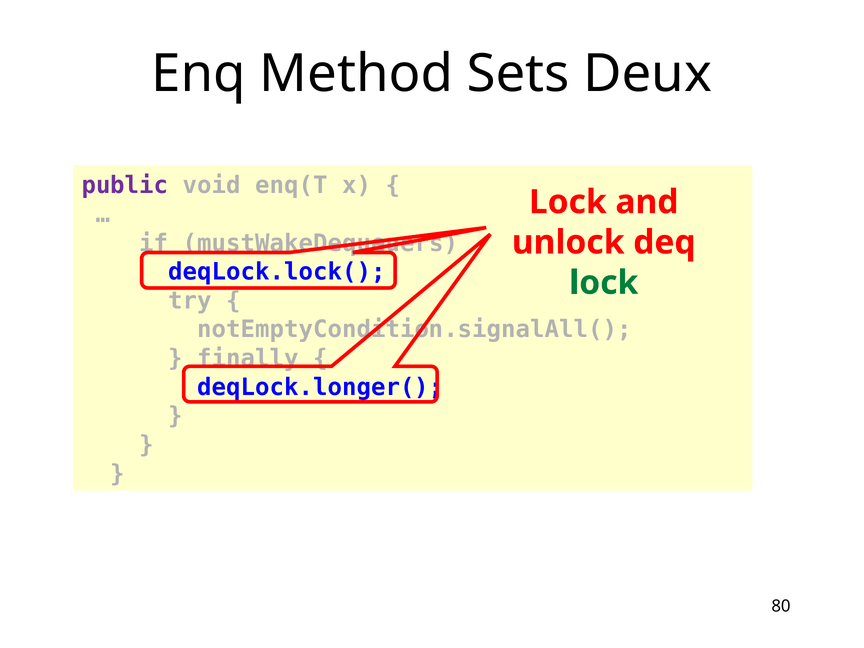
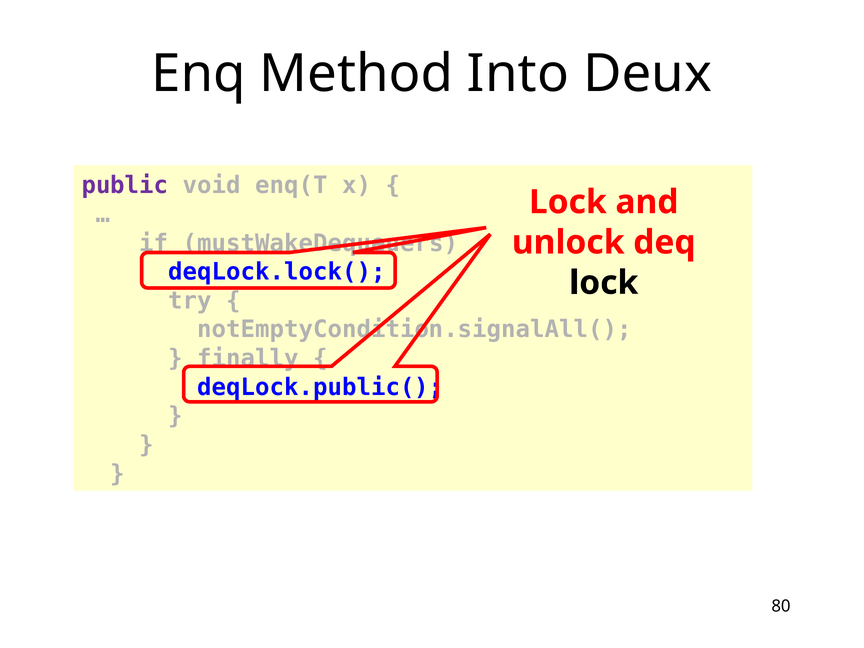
Sets: Sets -> Into (518, 74)
lock colour: green -> black (604, 283)
deqLock.longer(: deqLock.longer( -> deqLock.public( (320, 387)
